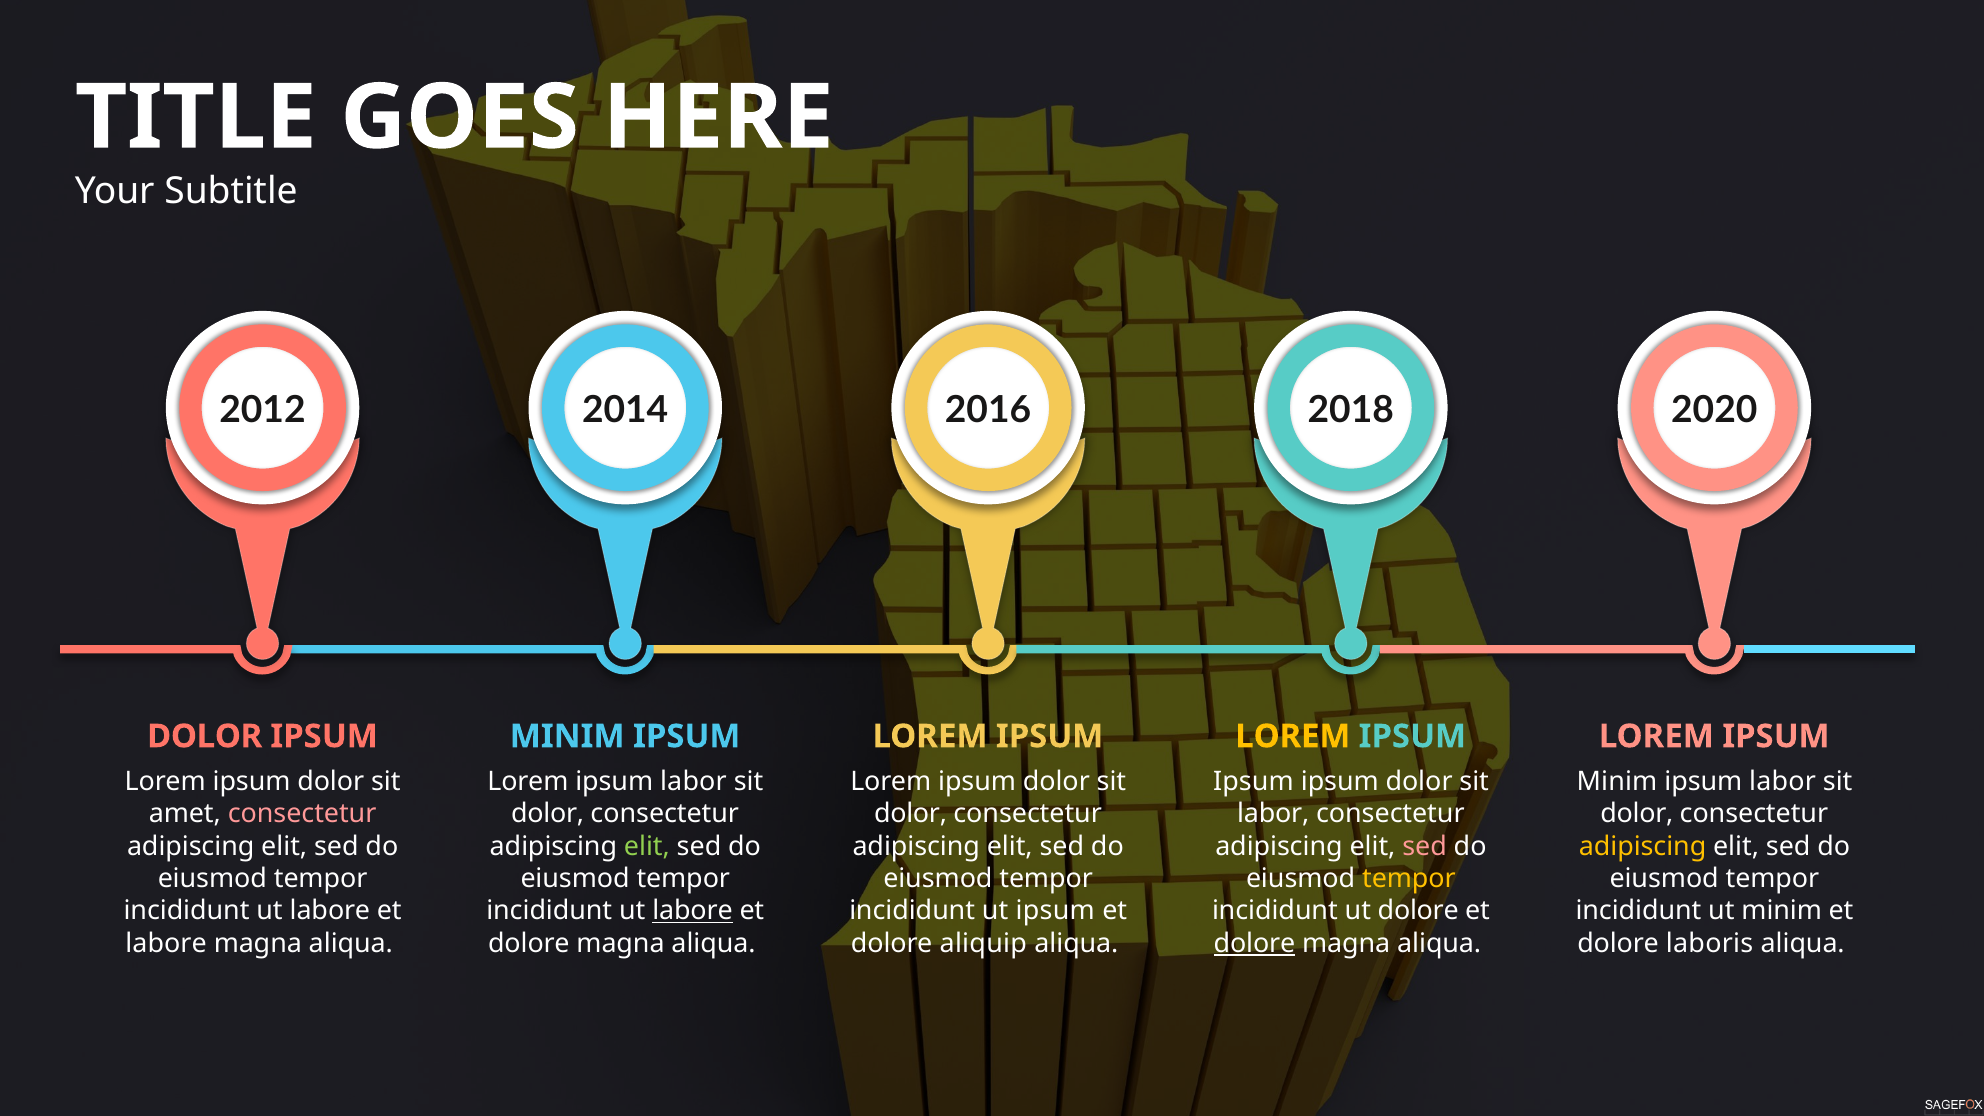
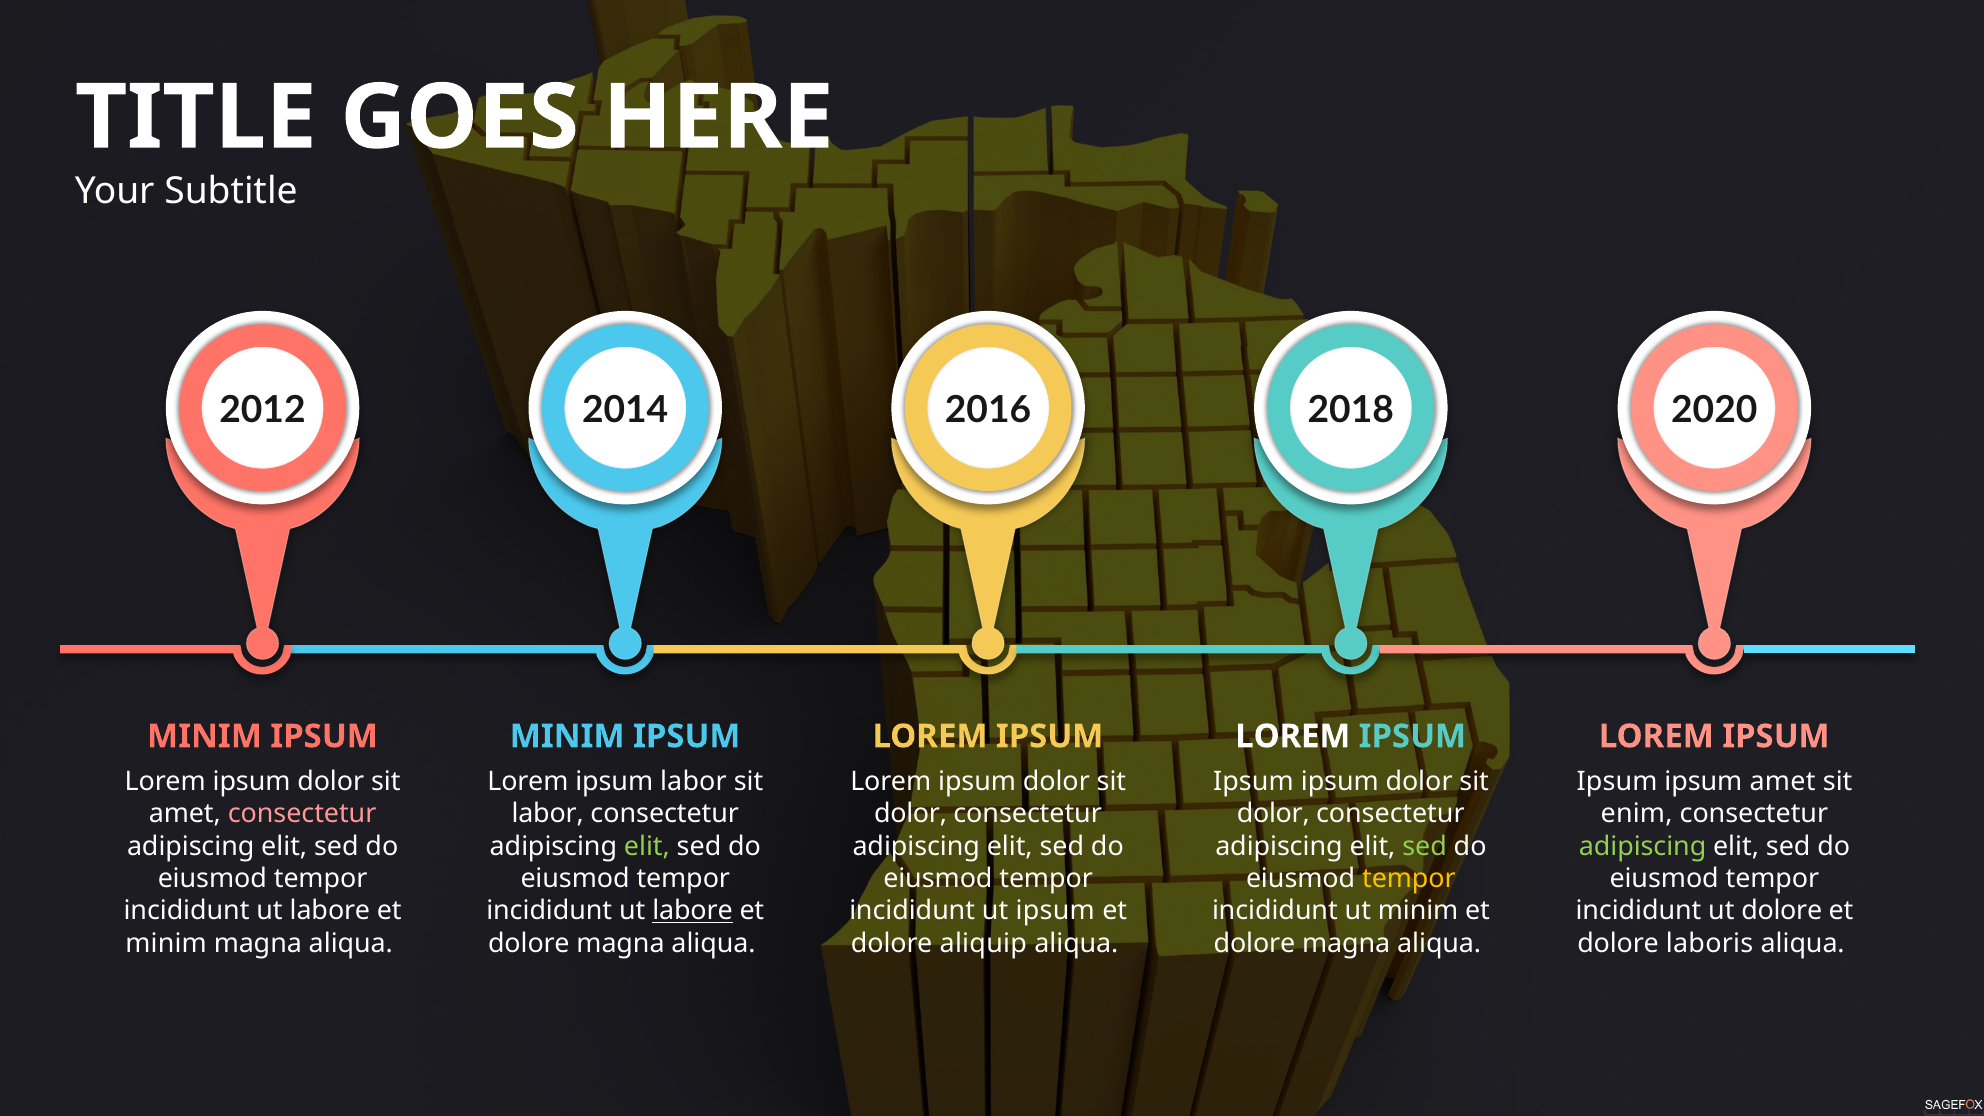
DOLOR: DOLOR -> MINIM (204, 736)
LOREM colour: yellow -> white (1293, 736)
Minim: Minim -> Ipsum (1617, 782)
labor: labor -> amet (1783, 782)
dolor: dolor -> labor (548, 814)
labor: labor -> dolor (1273, 814)
dolor: dolor -> enim (1637, 814)
sed colour: pink -> light green (1425, 846)
adipiscing colour: yellow -> light green (1643, 846)
ut dolore: dolore -> minim (1418, 911)
ut minim: minim -> dolore (1782, 911)
labore: labore -> minim (166, 943)
dolore underline: present -> none (1254, 943)
